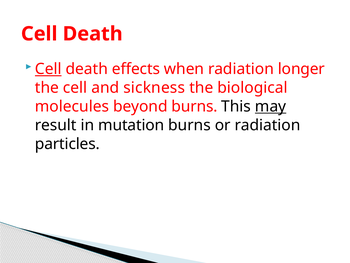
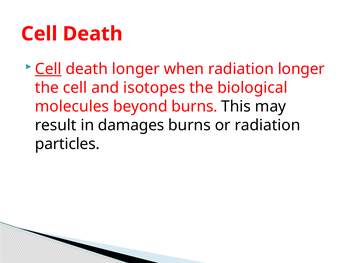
death effects: effects -> longer (136, 69)
sickness: sickness -> isotopes (154, 88)
may underline: present -> none (271, 106)
mutation: mutation -> damages (131, 125)
